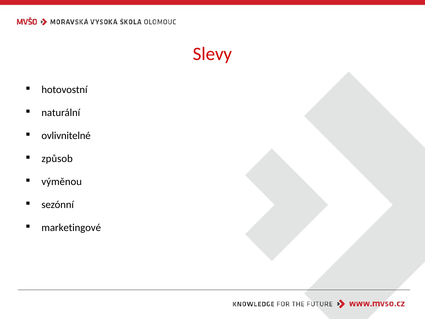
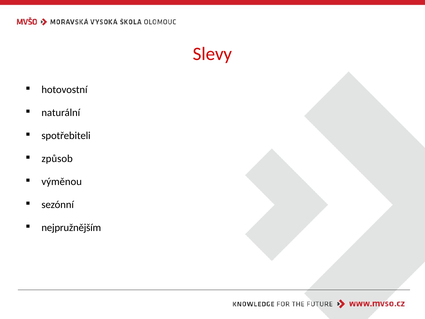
ovlivnitelné: ovlivnitelné -> spotřebiteli (66, 136)
marketingové: marketingové -> nejpružnějším (71, 228)
